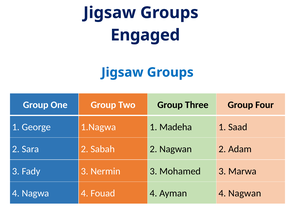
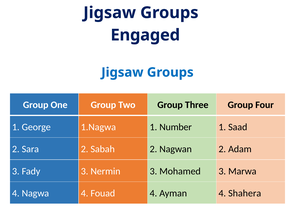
Madeha: Madeha -> Number (176, 127)
4 Nagwan: Nagwan -> Shahera (245, 193)
